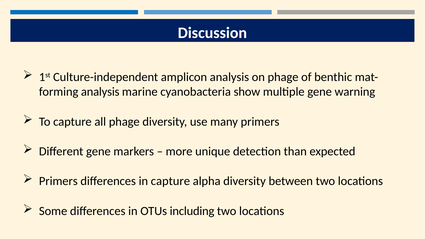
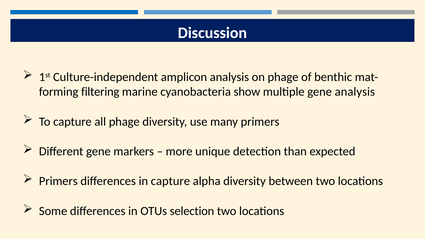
analysis: analysis -> filtering (100, 92)
gene warning: warning -> analysis (355, 92)
including: including -> selection (192, 211)
